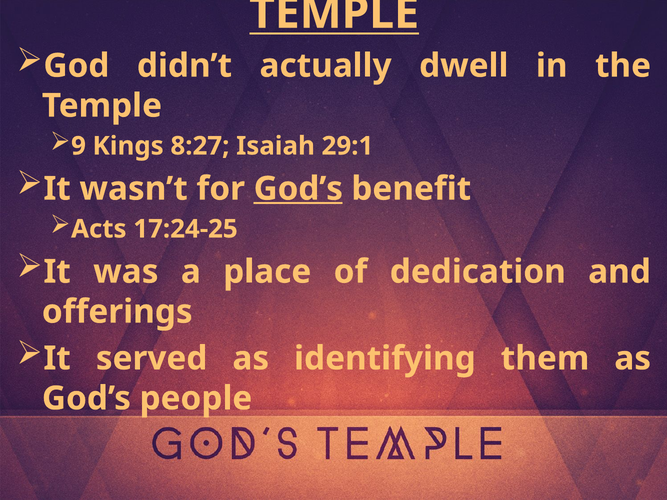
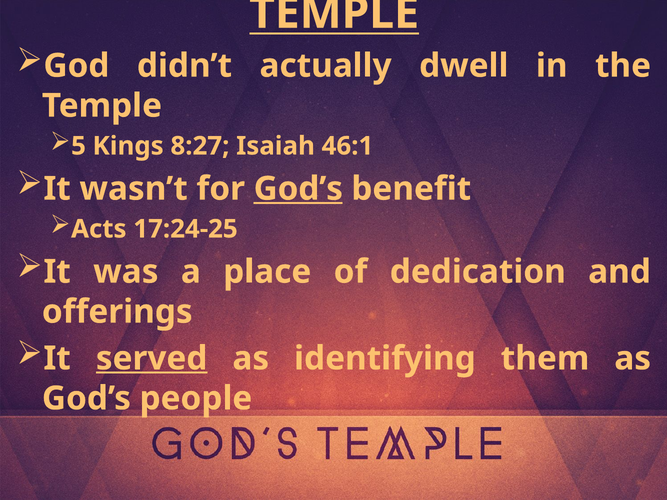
9: 9 -> 5 (78, 146)
29:1: 29:1 -> 46:1 (347, 146)
served underline: none -> present (152, 359)
